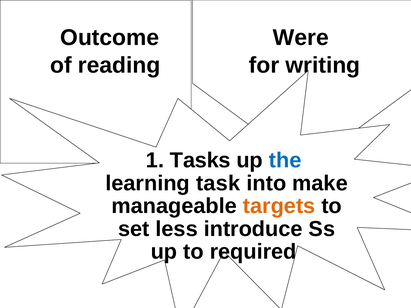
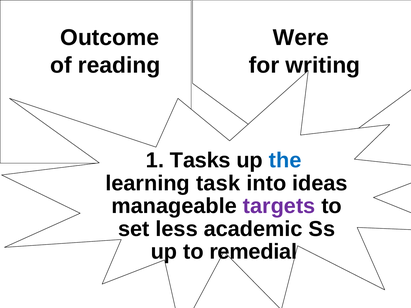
make: make -> ideas (320, 183)
targets colour: orange -> purple (279, 206)
introduce: introduce -> academic (253, 229)
required: required -> remedial (253, 252)
